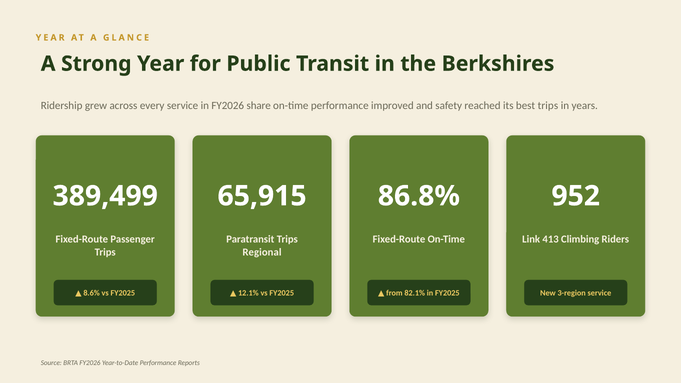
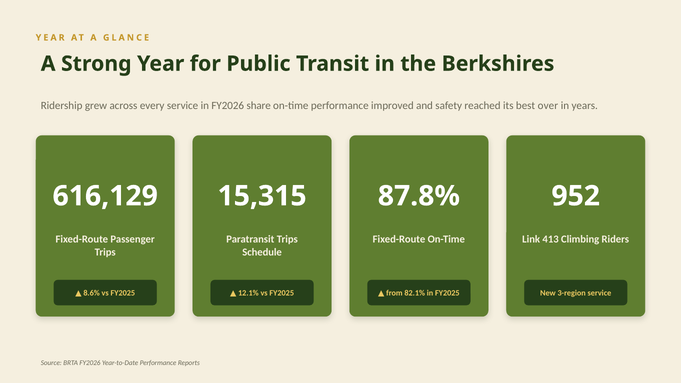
best trips: trips -> over (548, 105)
389,499: 389,499 -> 616,129 (105, 196)
65,915: 65,915 -> 15,315 (262, 196)
86.8%: 86.8% -> 87.8% (419, 196)
Regional: Regional -> Schedule (262, 252)
